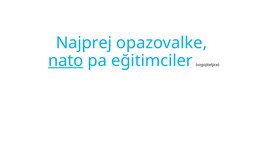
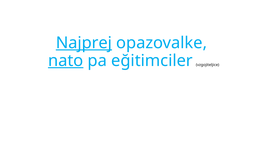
Najprej underline: none -> present (84, 43)
